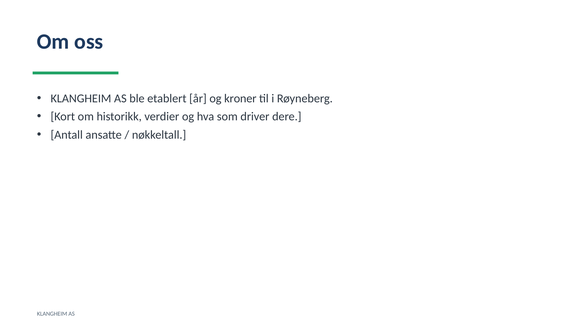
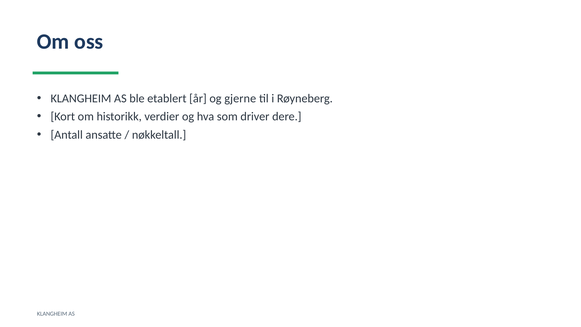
kroner: kroner -> gjerne (240, 98)
